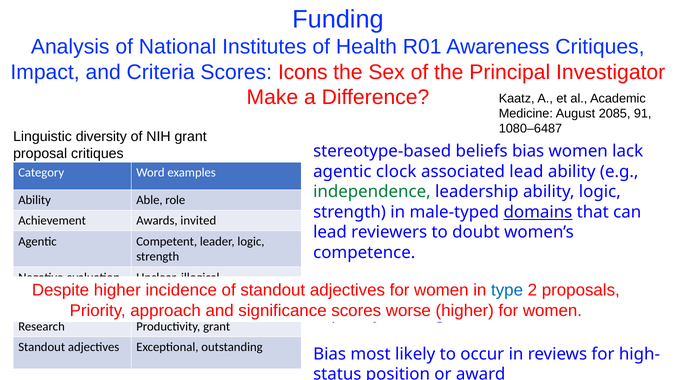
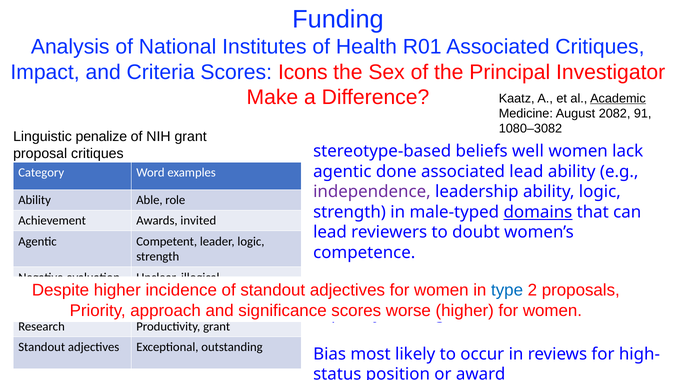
R01 Awareness: Awareness -> Associated (498, 47)
Academic underline: none -> present (618, 98)
2085: 2085 -> 2082 (615, 114)
1080–6487: 1080–6487 -> 1080–3082 (530, 129)
diversity: diversity -> penalize (101, 137)
stereotype-based beliefs bias: bias -> well (528, 151)
clock: clock -> done (396, 172)
independence colour: green -> purple (372, 192)
